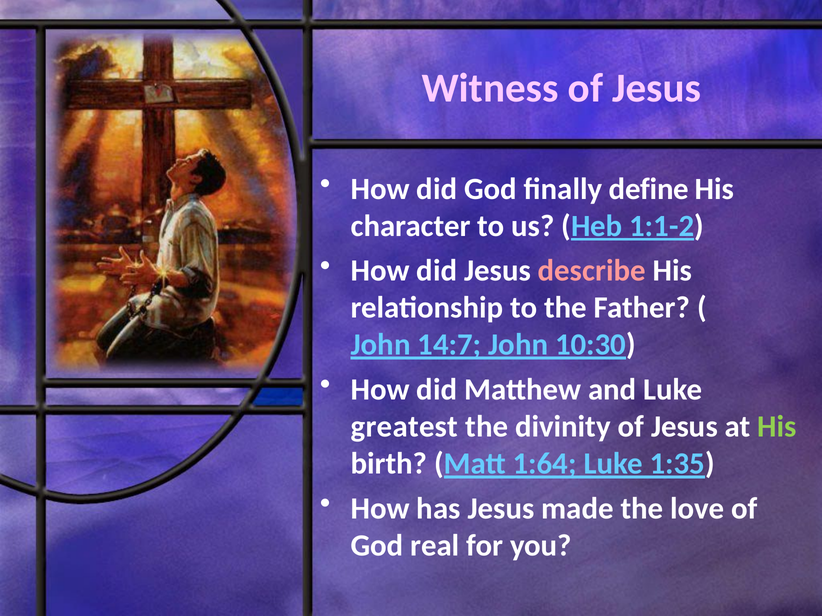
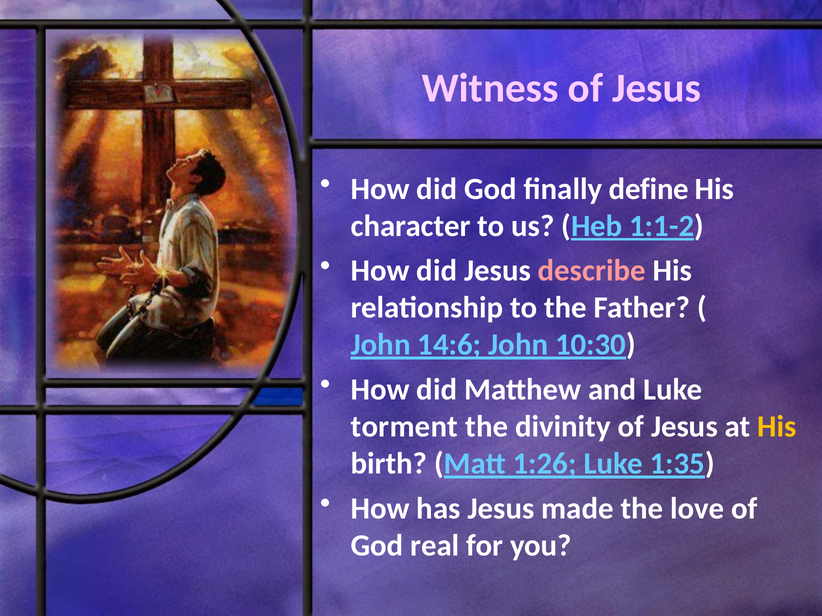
14:7: 14:7 -> 14:6 (449, 345)
greatest: greatest -> torment (404, 427)
His colour: light green -> yellow (777, 427)
1:64: 1:64 -> 1:26 (545, 464)
